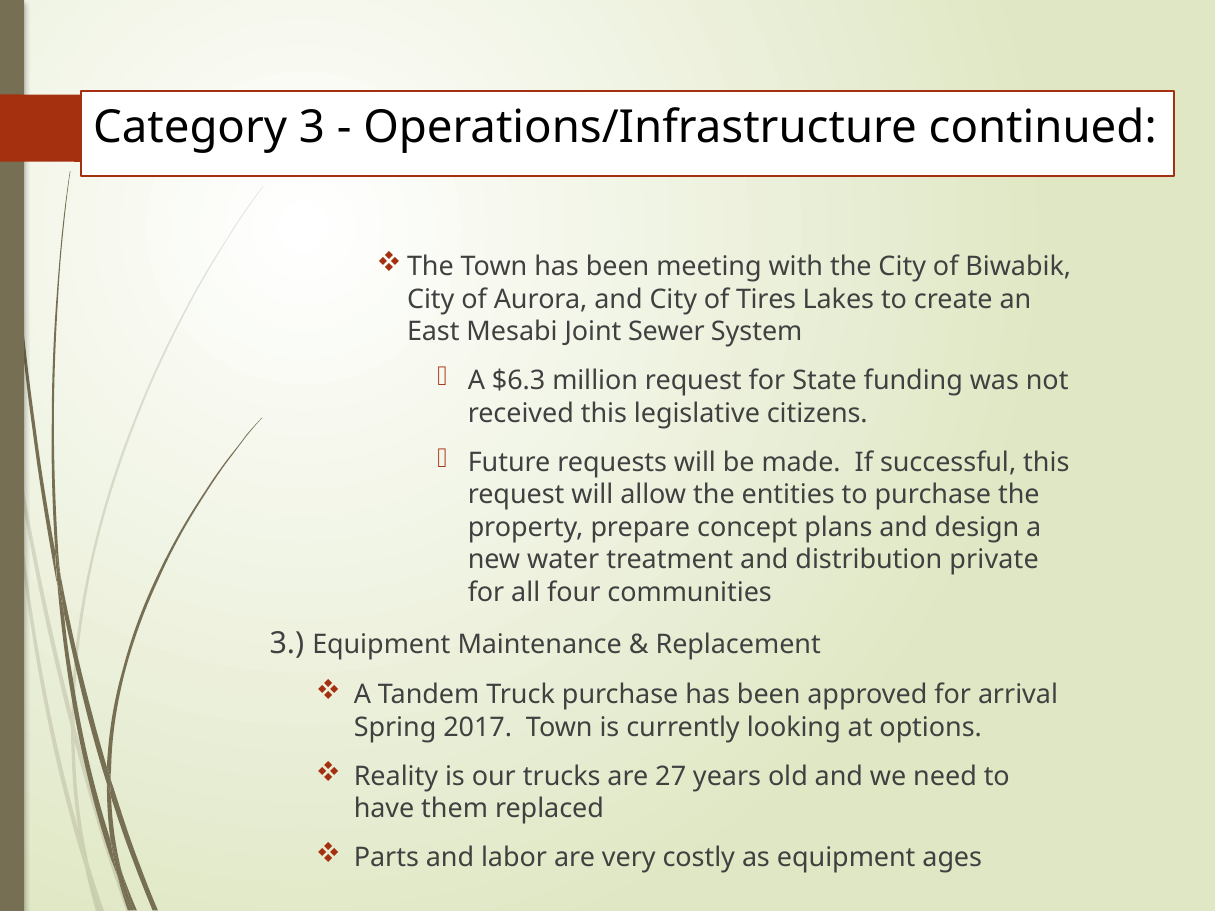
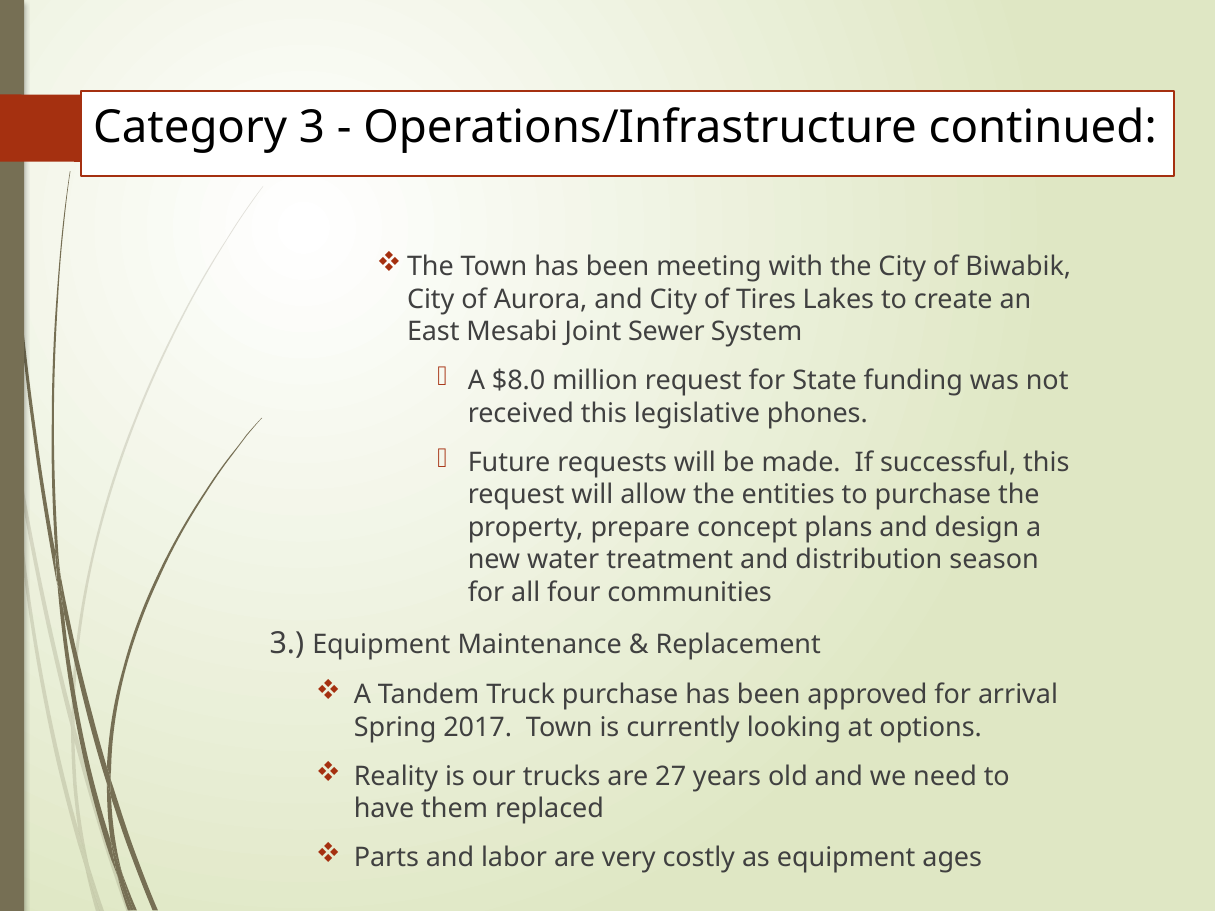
$6.3: $6.3 -> $8.0 (519, 381)
citizens: citizens -> phones (817, 414)
private: private -> season (994, 560)
